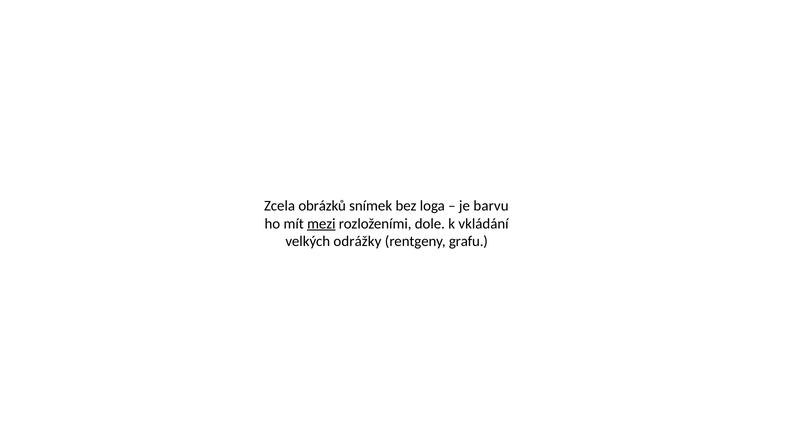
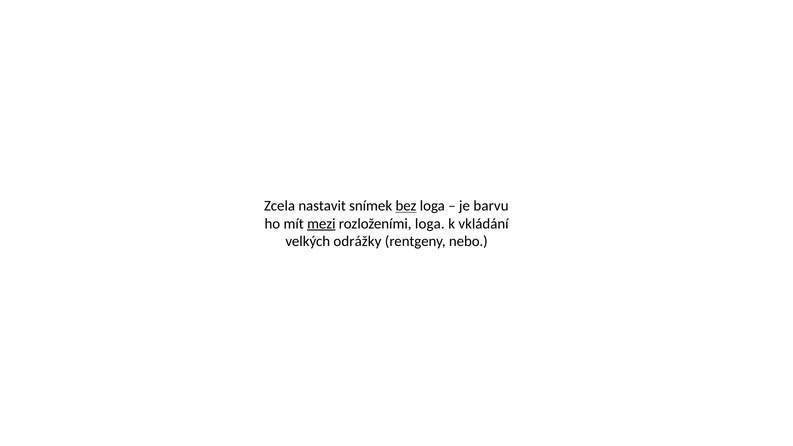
obrázků: obrázků -> nastavit (322, 206)
bez underline: none -> present (406, 206)
rozloženími dole: dole -> loga (430, 224)
grafu: grafu -> nebo (468, 242)
